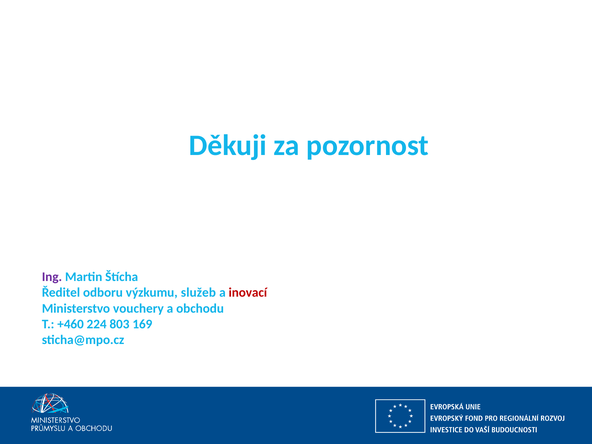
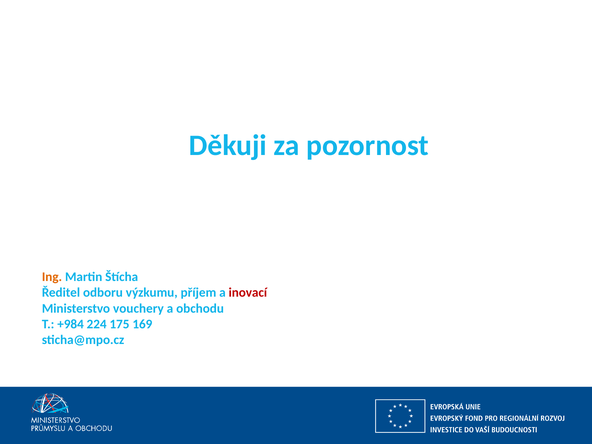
Ing colour: purple -> orange (52, 277)
služeb: služeb -> příjem (198, 293)
+460: +460 -> +984 (71, 324)
803: 803 -> 175 (119, 324)
